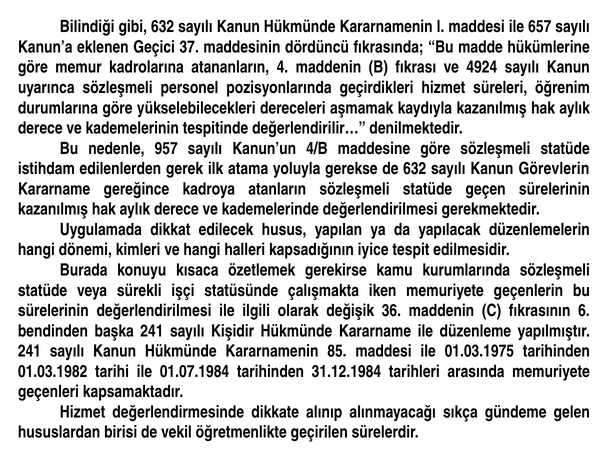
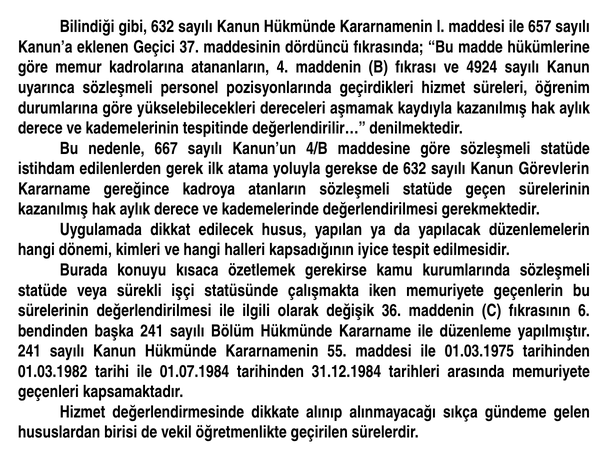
957: 957 -> 667 (166, 149)
Kişidir: Kişidir -> Bölüm (233, 331)
85: 85 -> 55 (337, 351)
